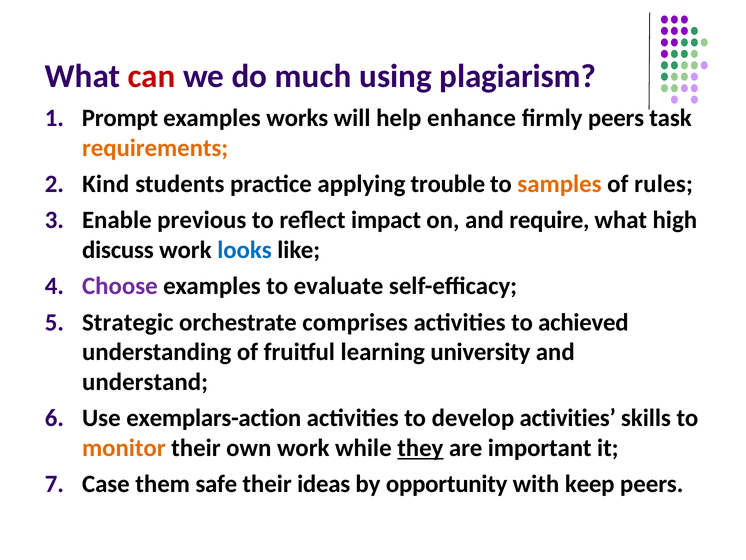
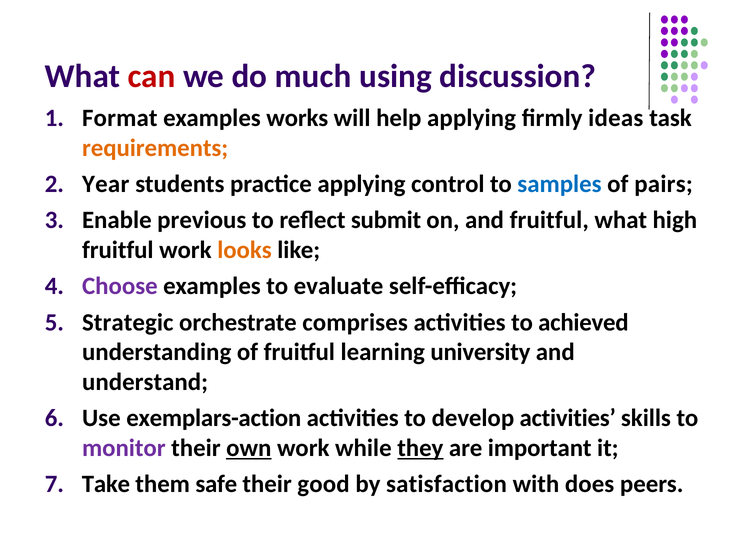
plagiarism: plagiarism -> discussion (518, 76)
Prompt: Prompt -> Format (120, 118)
help enhance: enhance -> applying (472, 118)
firmly peers: peers -> ideas (616, 118)
Kind: Kind -> Year (106, 184)
trouble: trouble -> control (448, 184)
samples colour: orange -> blue (559, 184)
rules: rules -> pairs (664, 184)
impact: impact -> submit (386, 220)
and require: require -> fruitful (549, 220)
discuss: discuss -> fruitful (118, 250)
looks colour: blue -> orange (244, 250)
monitor colour: orange -> purple (124, 448)
own underline: none -> present (249, 448)
Case: Case -> Take (106, 484)
ideas: ideas -> good (323, 484)
opportunity: opportunity -> satisfaction (446, 484)
keep: keep -> does (590, 484)
